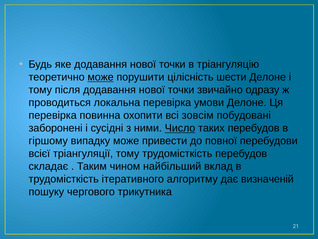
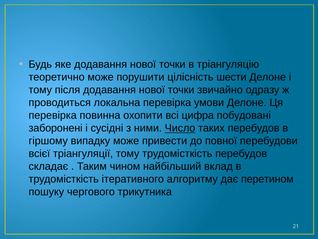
може underline: present -> none (101, 77)
зовсім: зовсім -> цифра (198, 115)
визначеній: визначеній -> перетином (267, 179)
